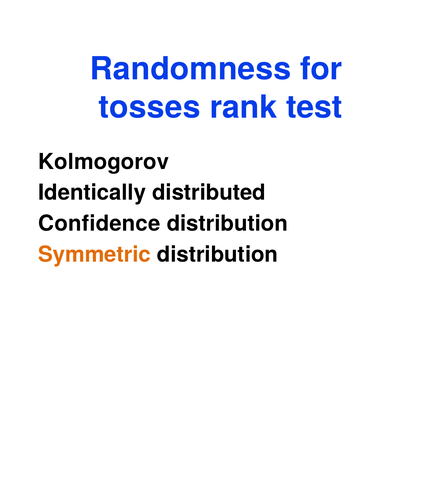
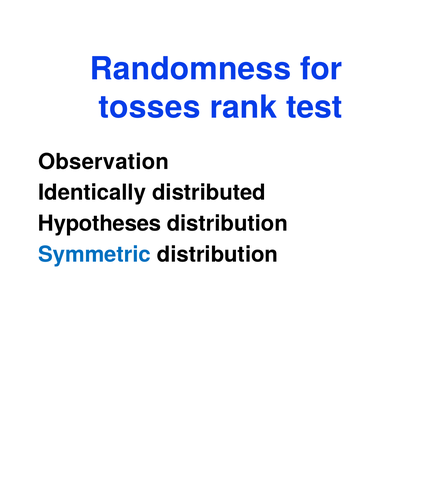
Kolmogorov: Kolmogorov -> Observation (104, 162)
Confidence: Confidence -> Hypotheses (100, 223)
Symmetric colour: orange -> blue (95, 254)
